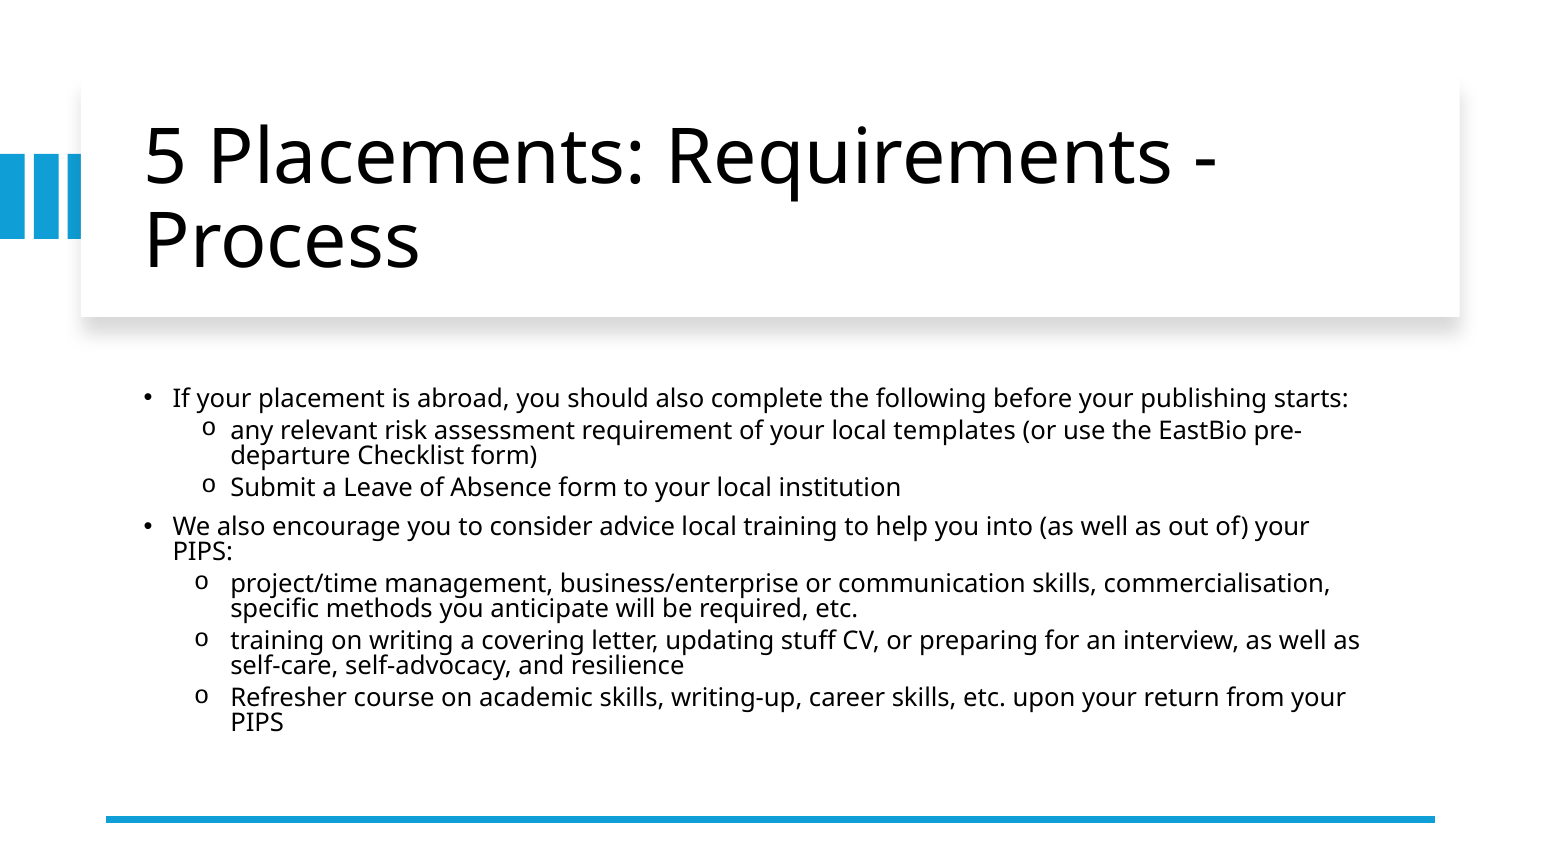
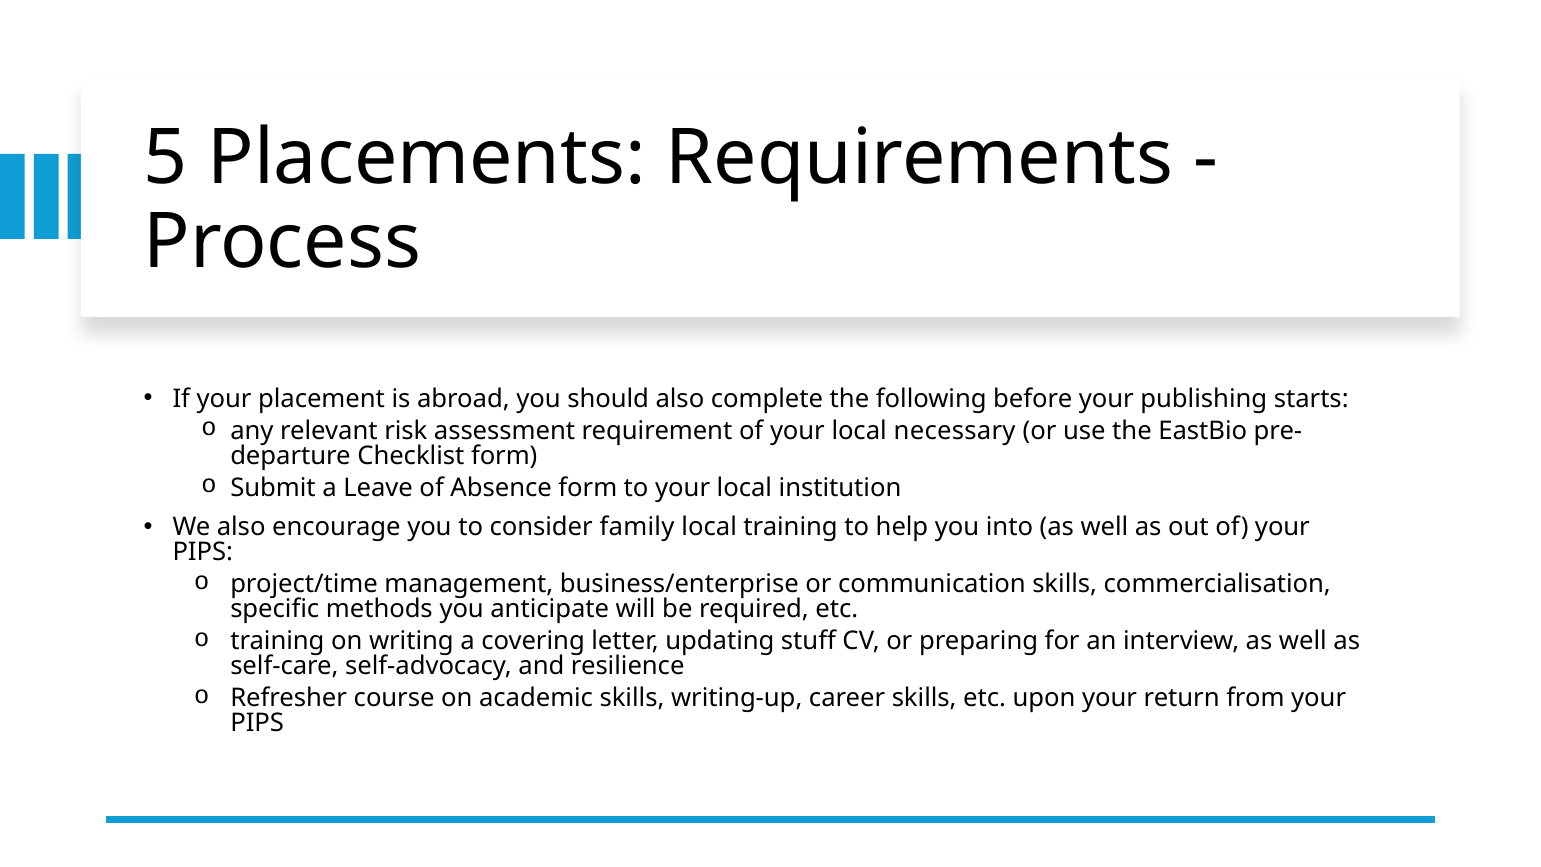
templates: templates -> necessary (955, 431)
advice: advice -> family (637, 527)
